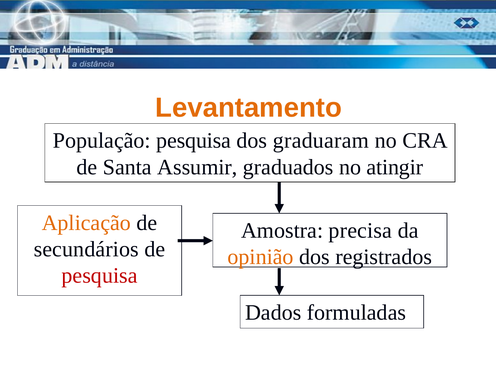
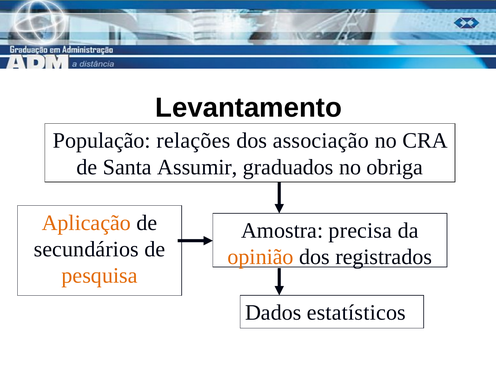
Levantamento colour: orange -> black (249, 108)
População pesquisa: pesquisa -> relações (193, 141)
graduaram: graduaram -> associação (321, 141)
atingir: atingir -> obriga (395, 167)
pesquisa colour: red -> orange (100, 276)
formuladas: formuladas -> estatísticos (356, 313)
